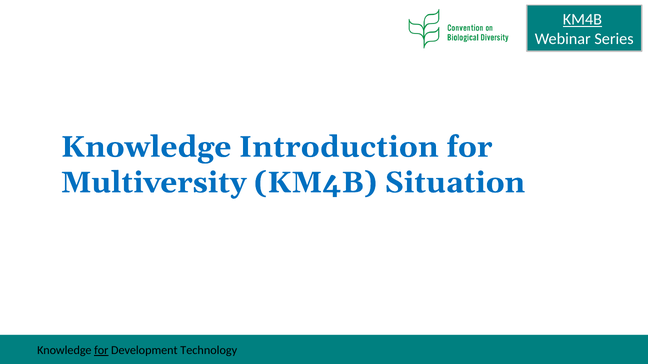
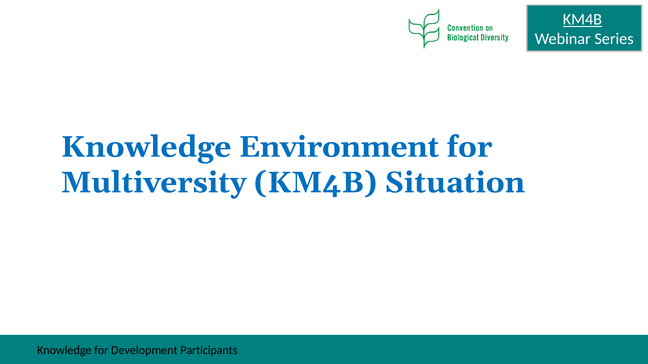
Introduction: Introduction -> Environment (339, 147)
for underline: present -> none (101, 351)
Technology: Technology -> Participants (209, 351)
